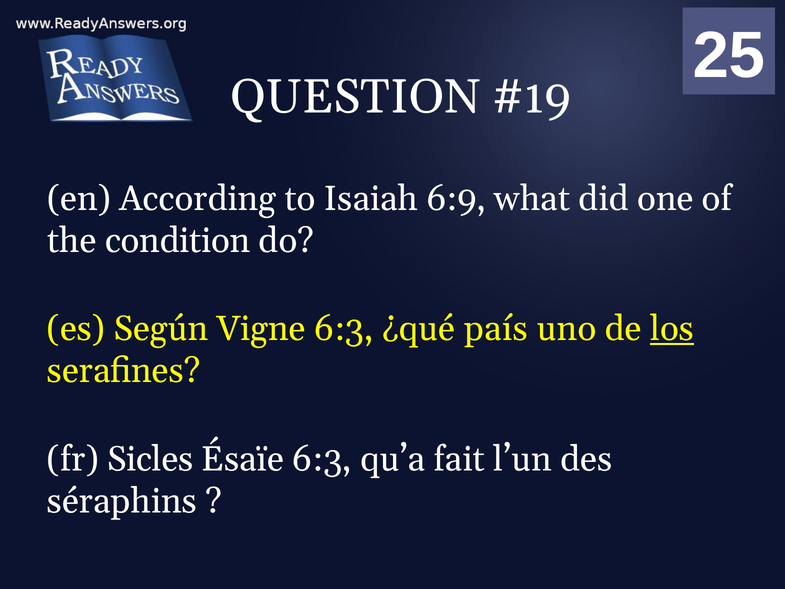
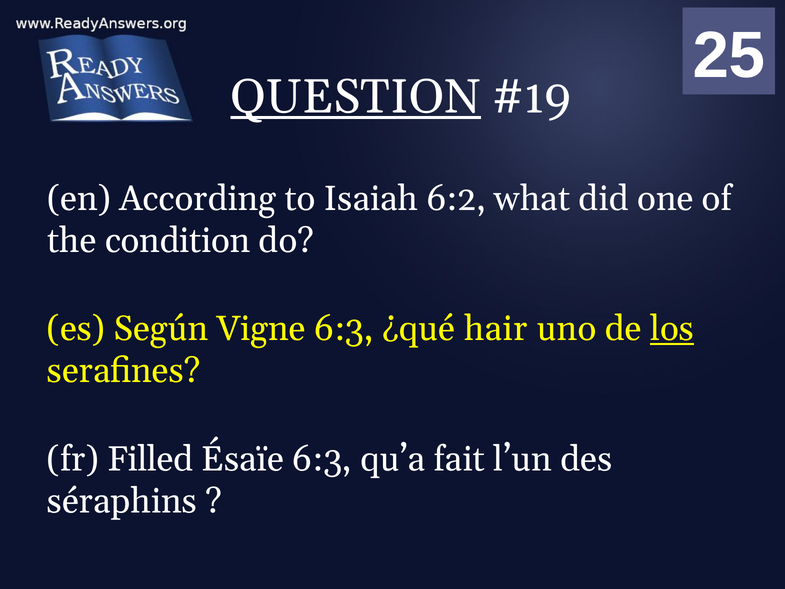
QUESTION underline: none -> present (356, 97)
6:9: 6:9 -> 6:2 (456, 199)
país: país -> hair (496, 329)
Sicles: Sicles -> Filled (150, 459)
